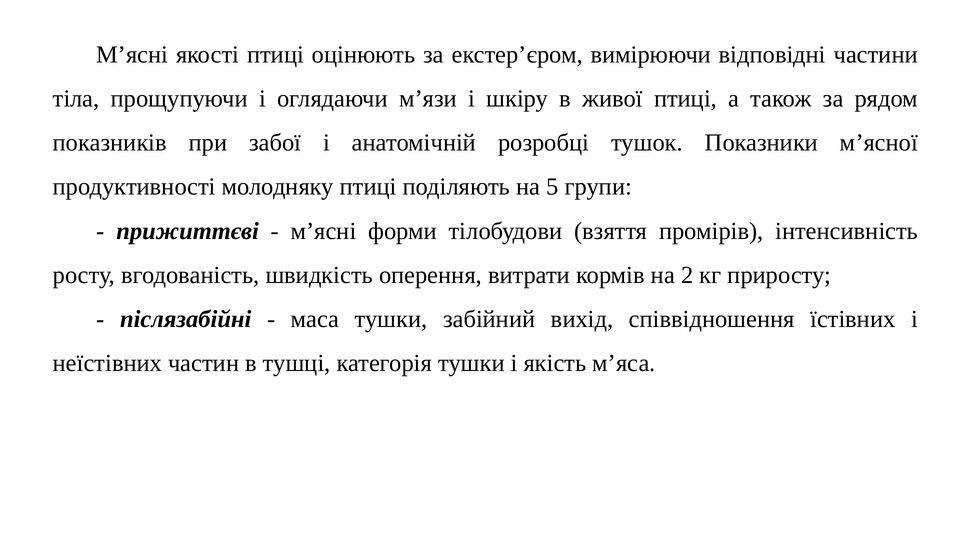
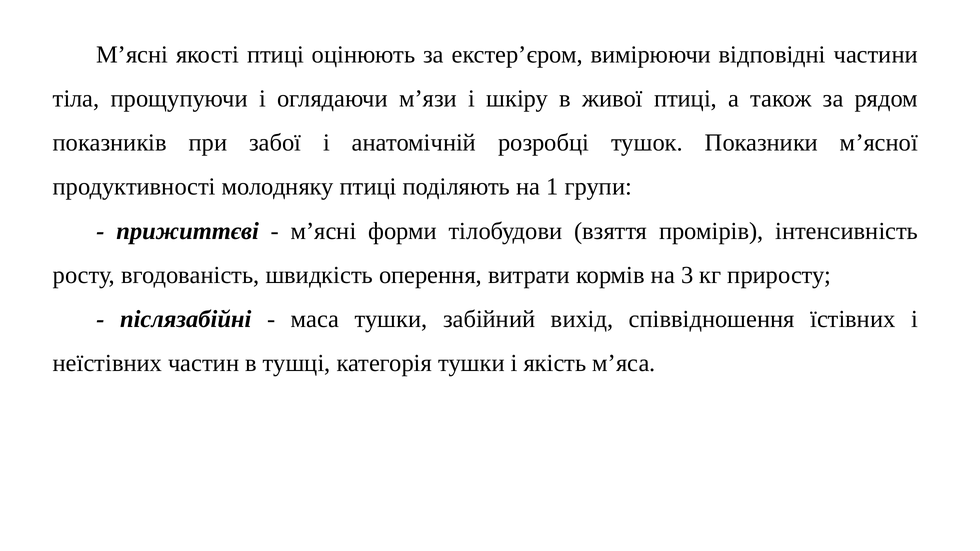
5: 5 -> 1 (552, 187)
2: 2 -> 3 (687, 275)
